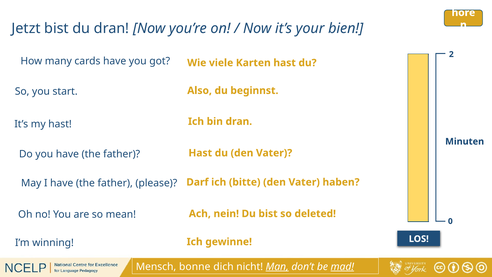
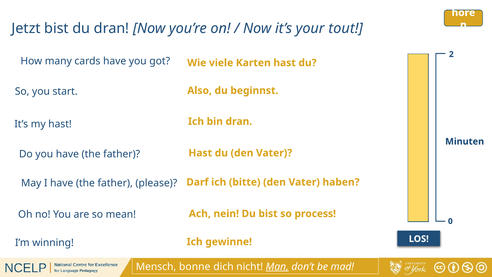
bien: bien -> tout (346, 28)
deleted: deleted -> process (315, 214)
mad underline: present -> none (342, 266)
